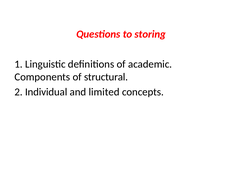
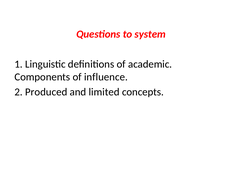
storing: storing -> system (150, 34)
structural: structural -> influence (106, 77)
Individual: Individual -> Produced (46, 92)
